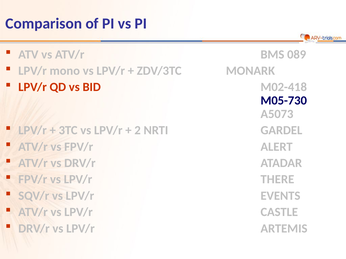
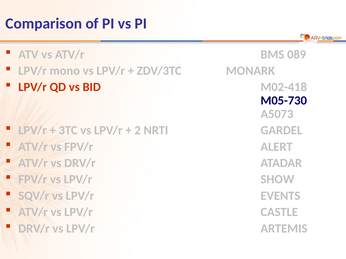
THERE: THERE -> SHOW (277, 180)
